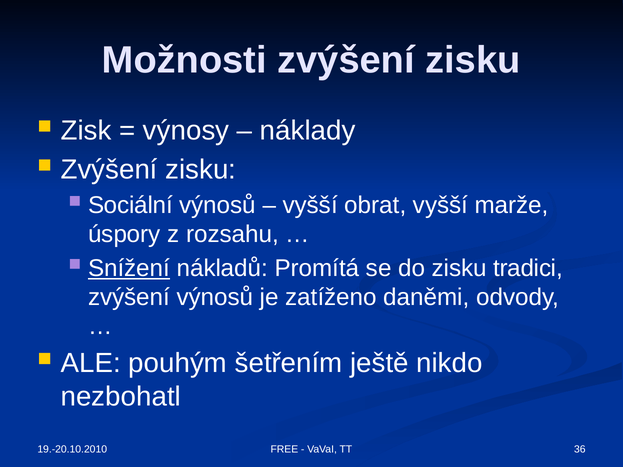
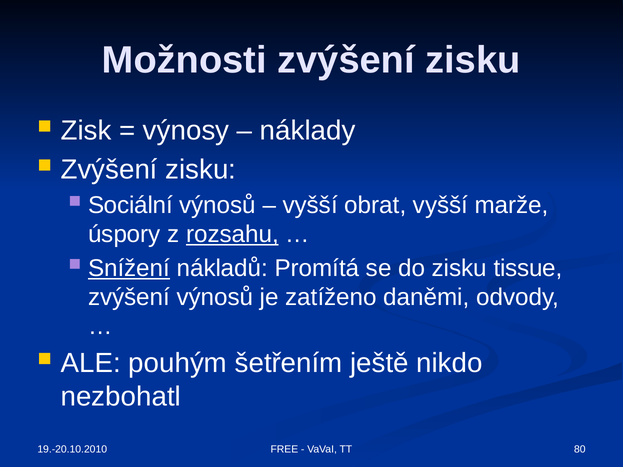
rozsahu underline: none -> present (232, 234)
tradici: tradici -> tissue (528, 268)
36: 36 -> 80 (580, 450)
